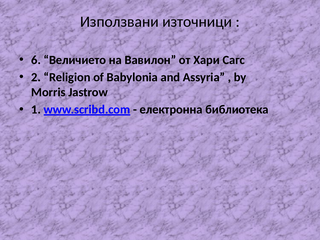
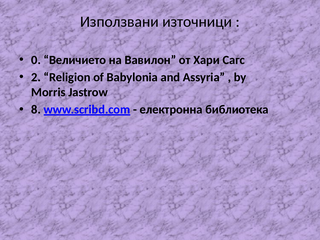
6: 6 -> 0 (36, 60)
1: 1 -> 8 (36, 110)
